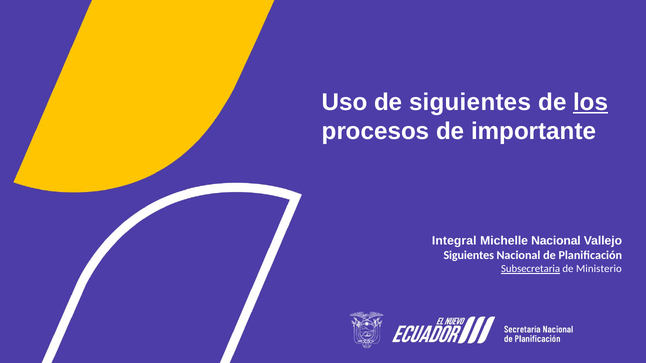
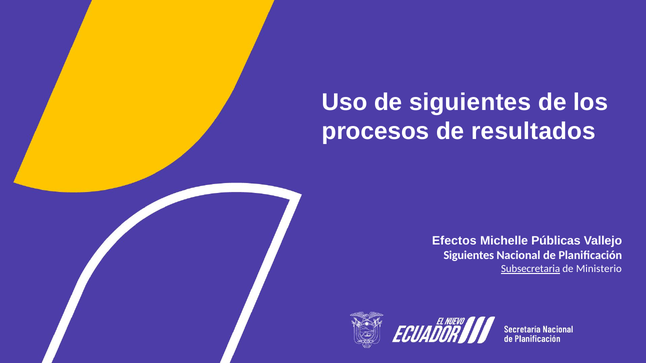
los underline: present -> none (591, 103)
importante: importante -> resultados (533, 132)
Integral: Integral -> Efectos (454, 241)
Michelle Nacional: Nacional -> Públicas (556, 241)
